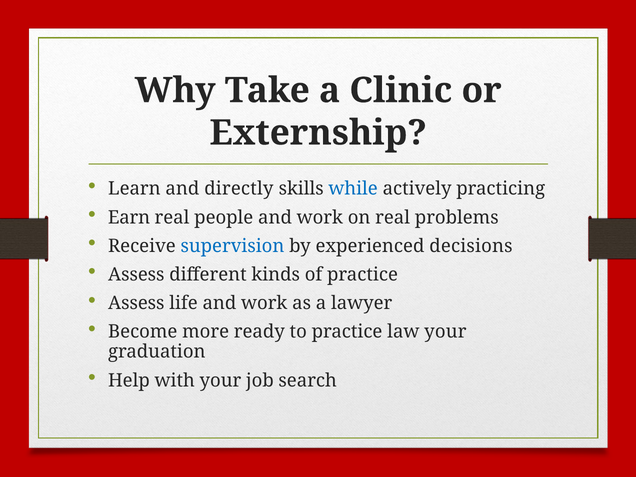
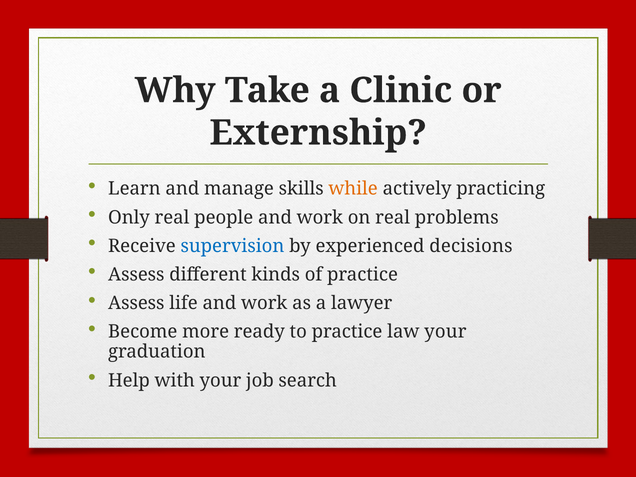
directly: directly -> manage (239, 189)
while colour: blue -> orange (353, 189)
Earn: Earn -> Only (129, 217)
